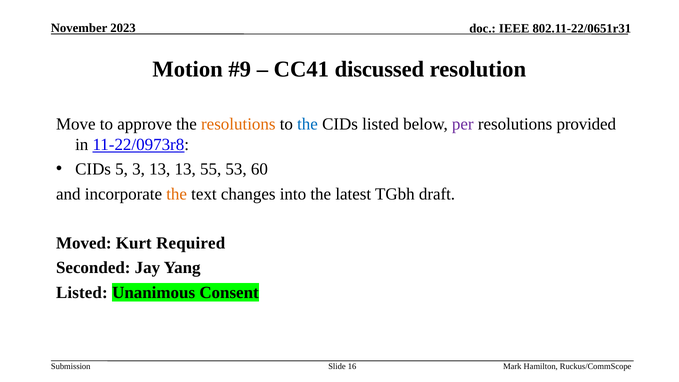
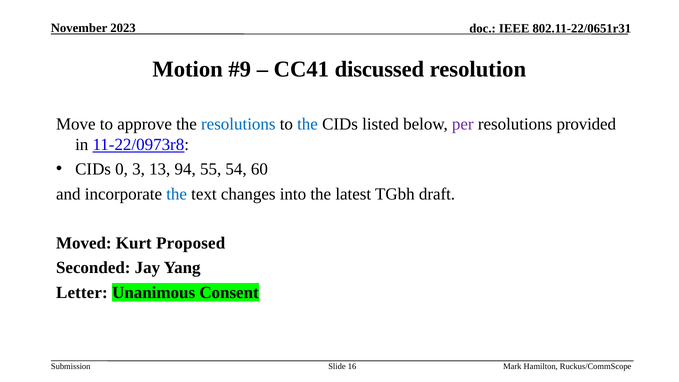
resolutions colour: orange -> blue (238, 124)
5: 5 -> 0 (122, 169)
13 13: 13 -> 94 (185, 169)
53: 53 -> 54 (236, 169)
the colour: orange -> blue (177, 194)
Required: Required -> Proposed (191, 243)
Listed: Listed -> Letter (82, 292)
